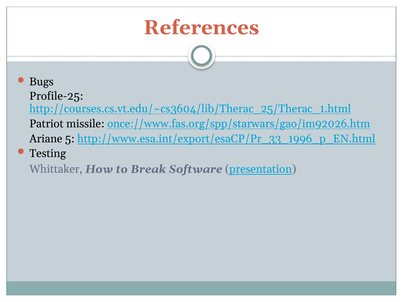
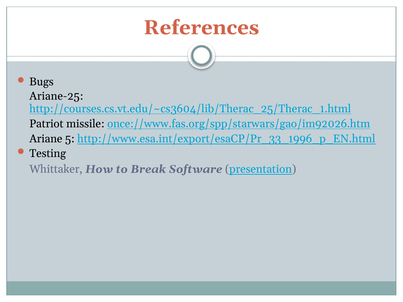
Profile-25: Profile-25 -> Ariane-25 (56, 96)
